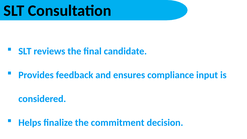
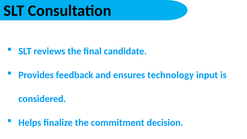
compliance: compliance -> technology (171, 75)
